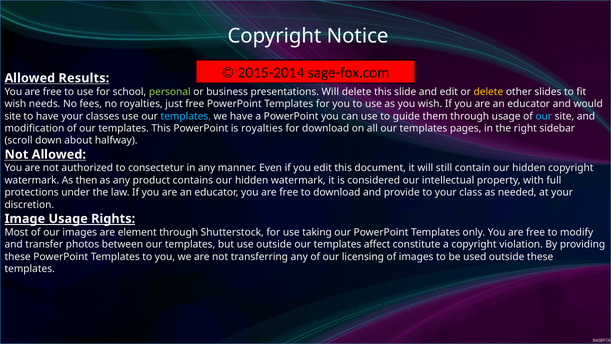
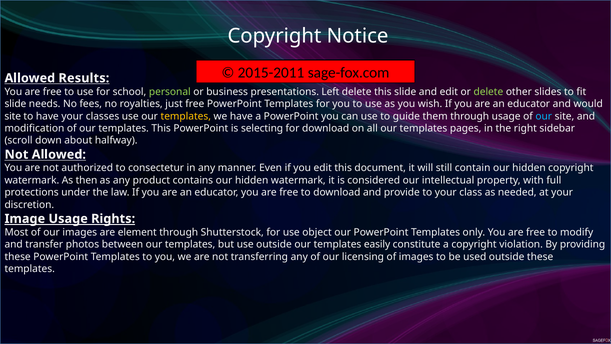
2015-2014: 2015-2014 -> 2015-2011 (271, 72)
presentations Will: Will -> Left (330, 92)
delete colour: yellow -> light green (488, 92)
wish: wish -> slide (15, 104)
templates colour: light blue -> yellow (186, 116)
is royalties: royalties -> selecting (262, 128)
taking: taking -> object (317, 232)
affect: affect -> easily (377, 244)
